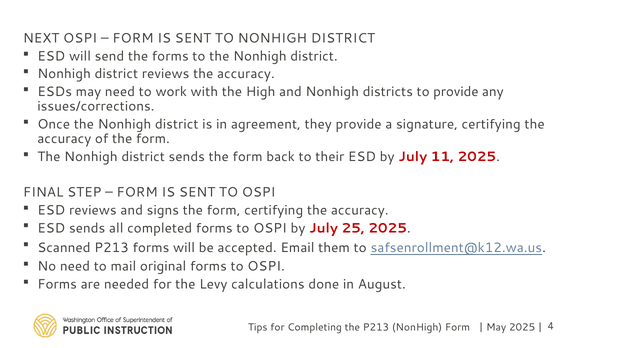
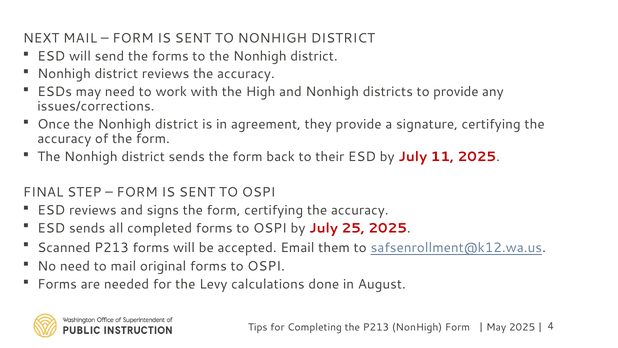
NEXT OSPI: OSPI -> MAIL (80, 38)
